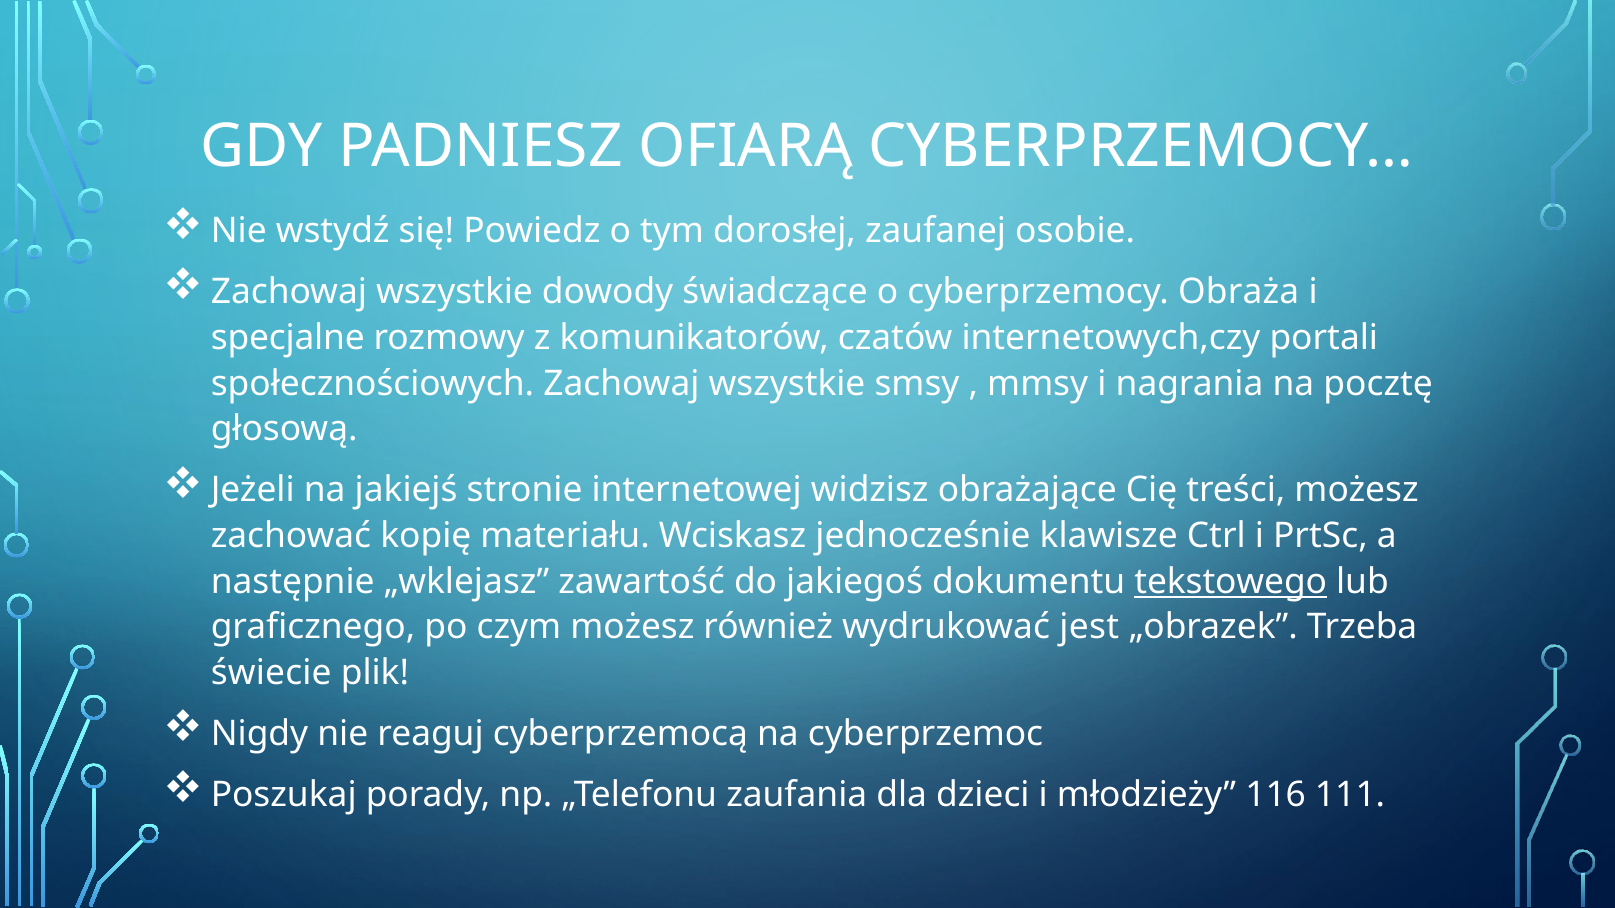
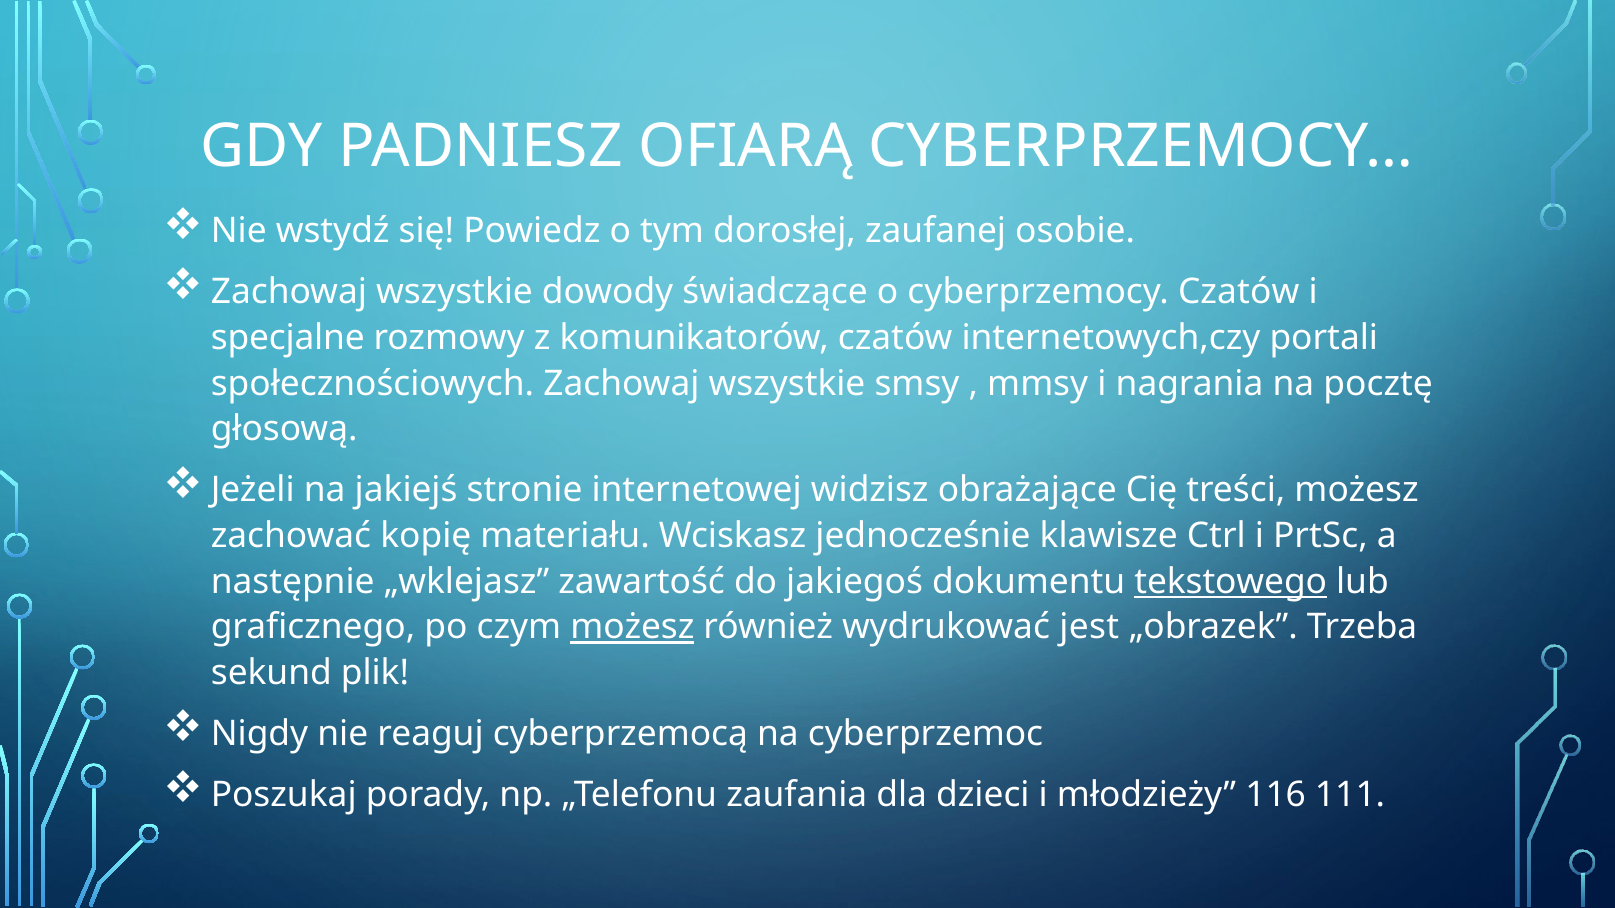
cyberprzemocy Obraża: Obraża -> Czatów (1239, 292)
możesz underline: none -> present (632, 628)
świecie: świecie -> sekund (271, 673)
